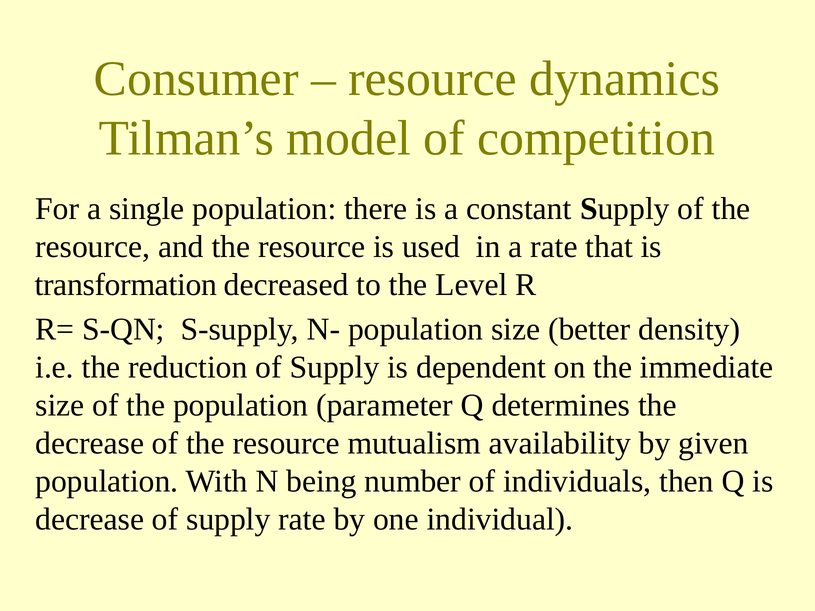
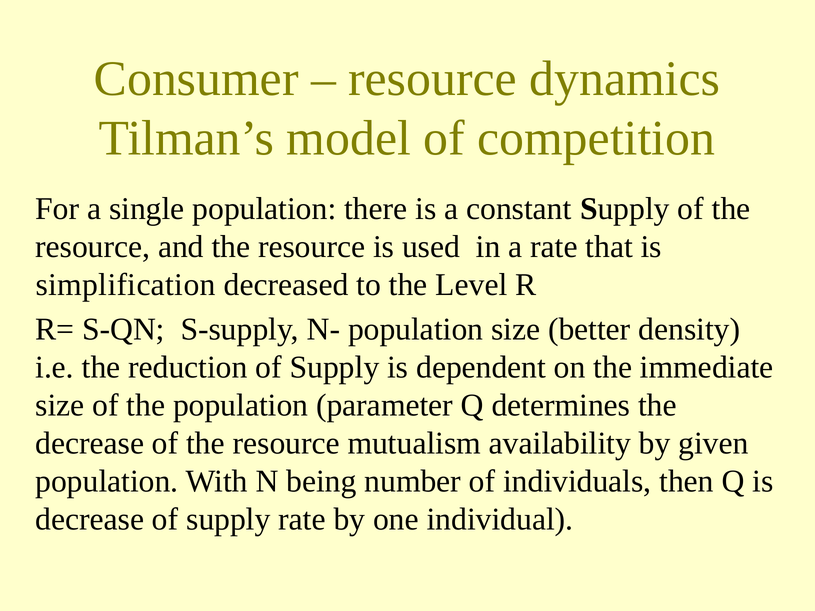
transformation: transformation -> simplification (126, 285)
